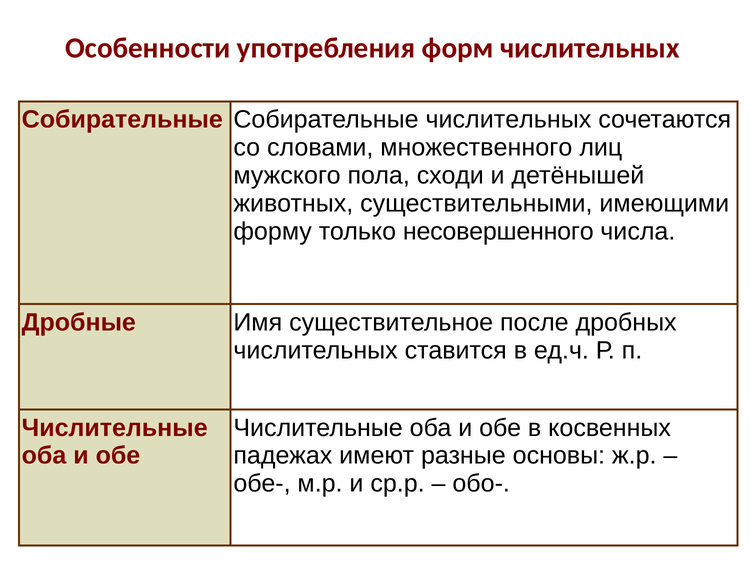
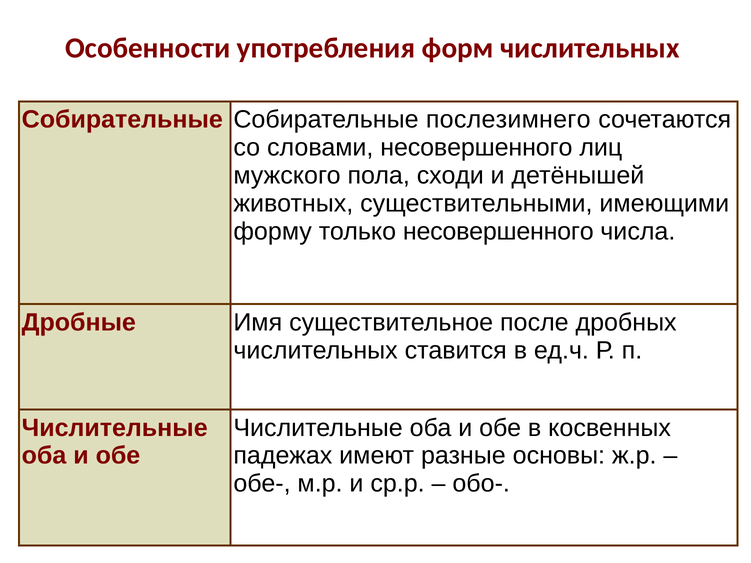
Собирательные числительных: числительных -> послезимнего (508, 120)
словами множественного: множественного -> несовершенного (476, 148)
